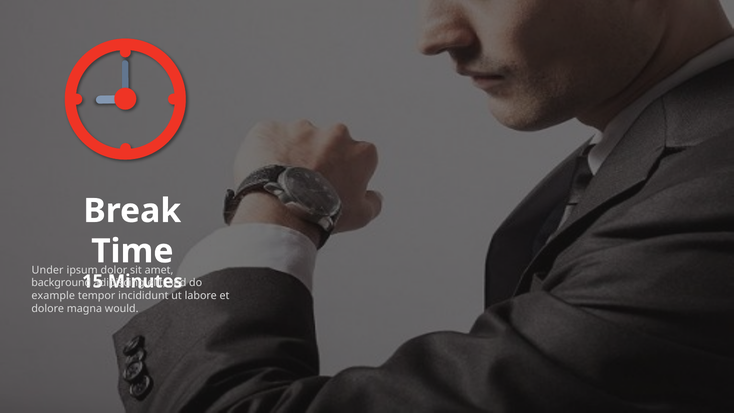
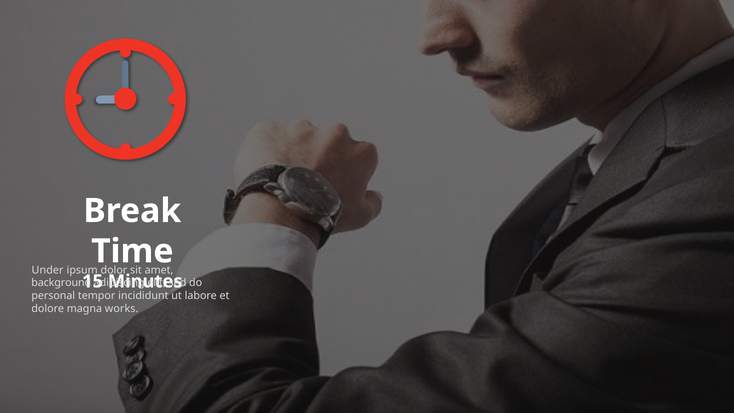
example: example -> personal (53, 296)
would: would -> works (122, 308)
